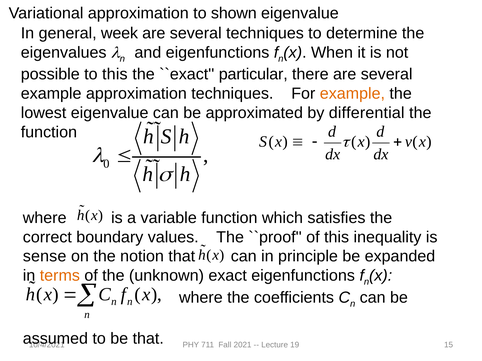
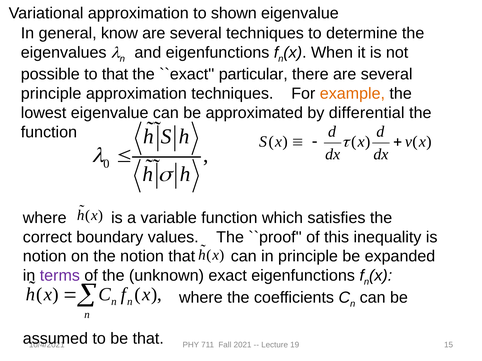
week: week -> know (119, 33)
to this: this -> that (115, 74)
example: example -> principle (51, 94)
sense: sense -> notion (45, 257)
terms colour: orange -> purple (60, 276)
